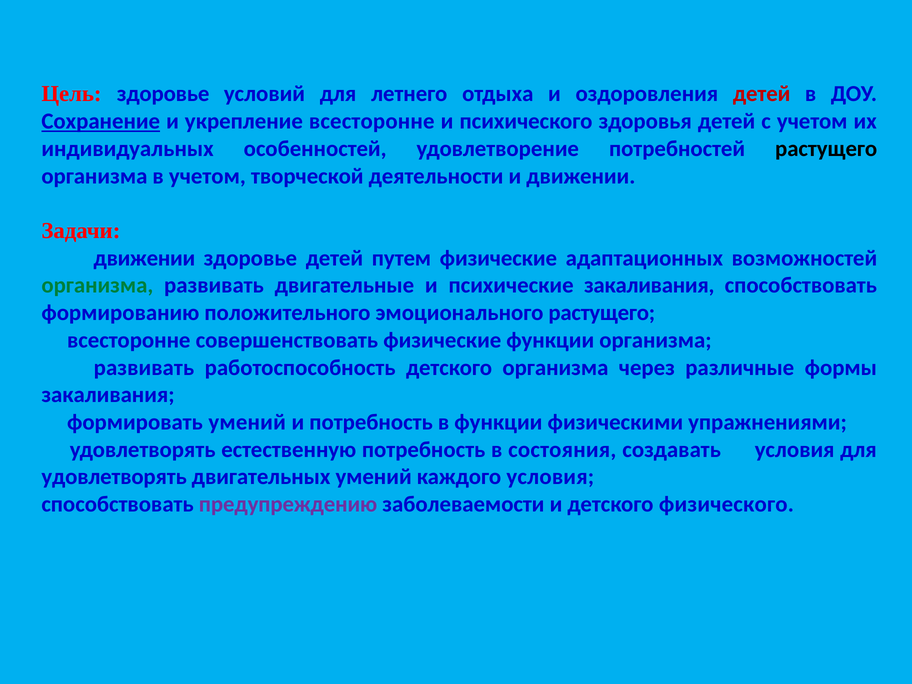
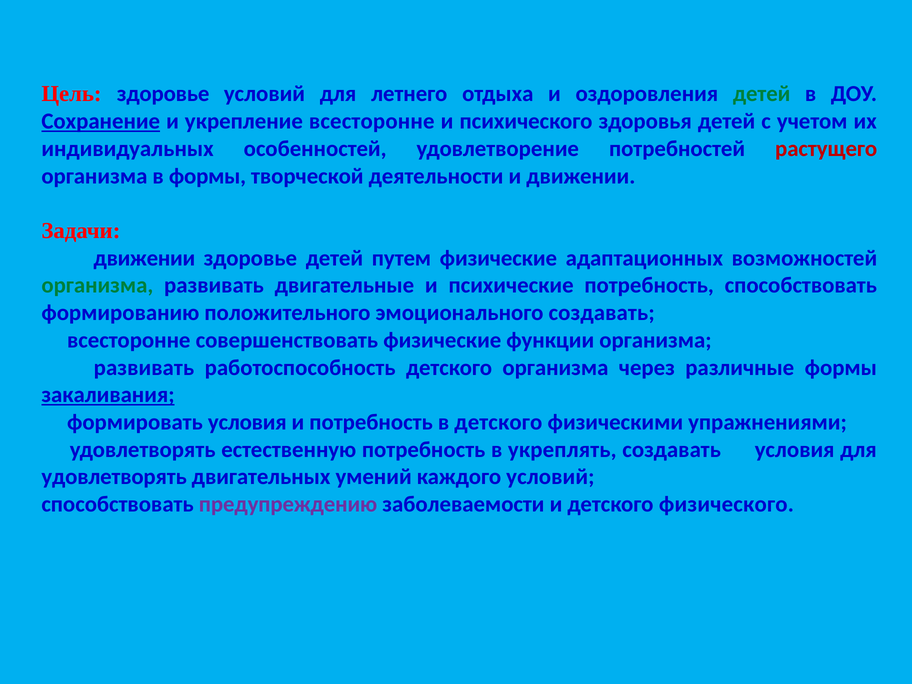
детей colour: red -> green (762, 94)
растущего colour: black -> red (826, 149)
в учетом: учетом -> формы (207, 176)
психические закаливания: закаливания -> потребность (649, 285)
эмоционального растущего: растущего -> создавать (602, 313)
закаливания underline: none -> present (108, 395)
формировать умений: умений -> условия (247, 422)
в функции: функции -> детского (498, 422)
состояния: состояния -> укреплять (562, 450)
каждого условия: условия -> условий (550, 477)
